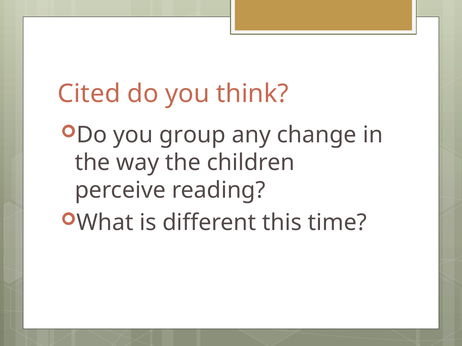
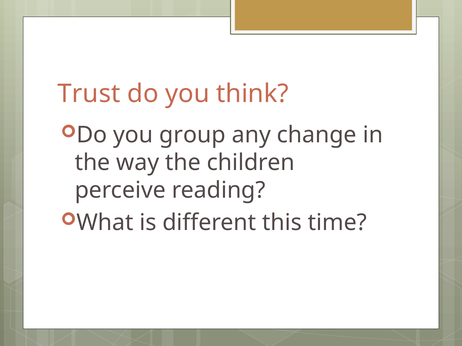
Cited: Cited -> Trust (89, 94)
